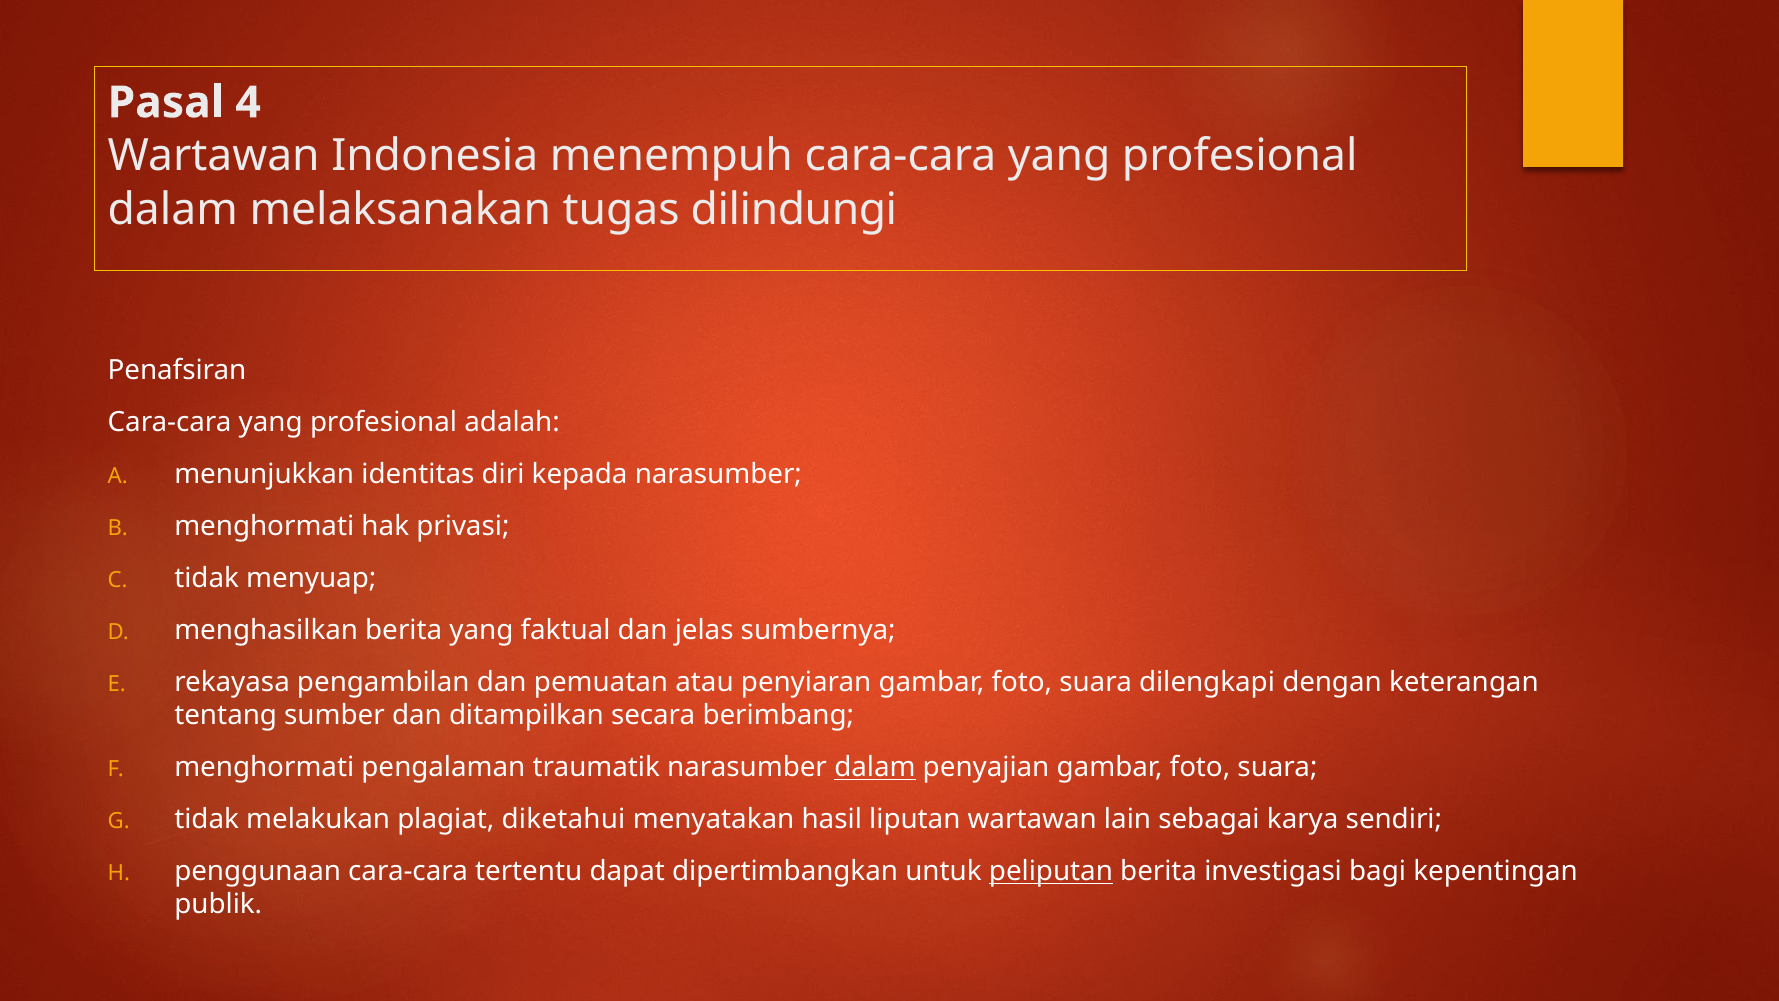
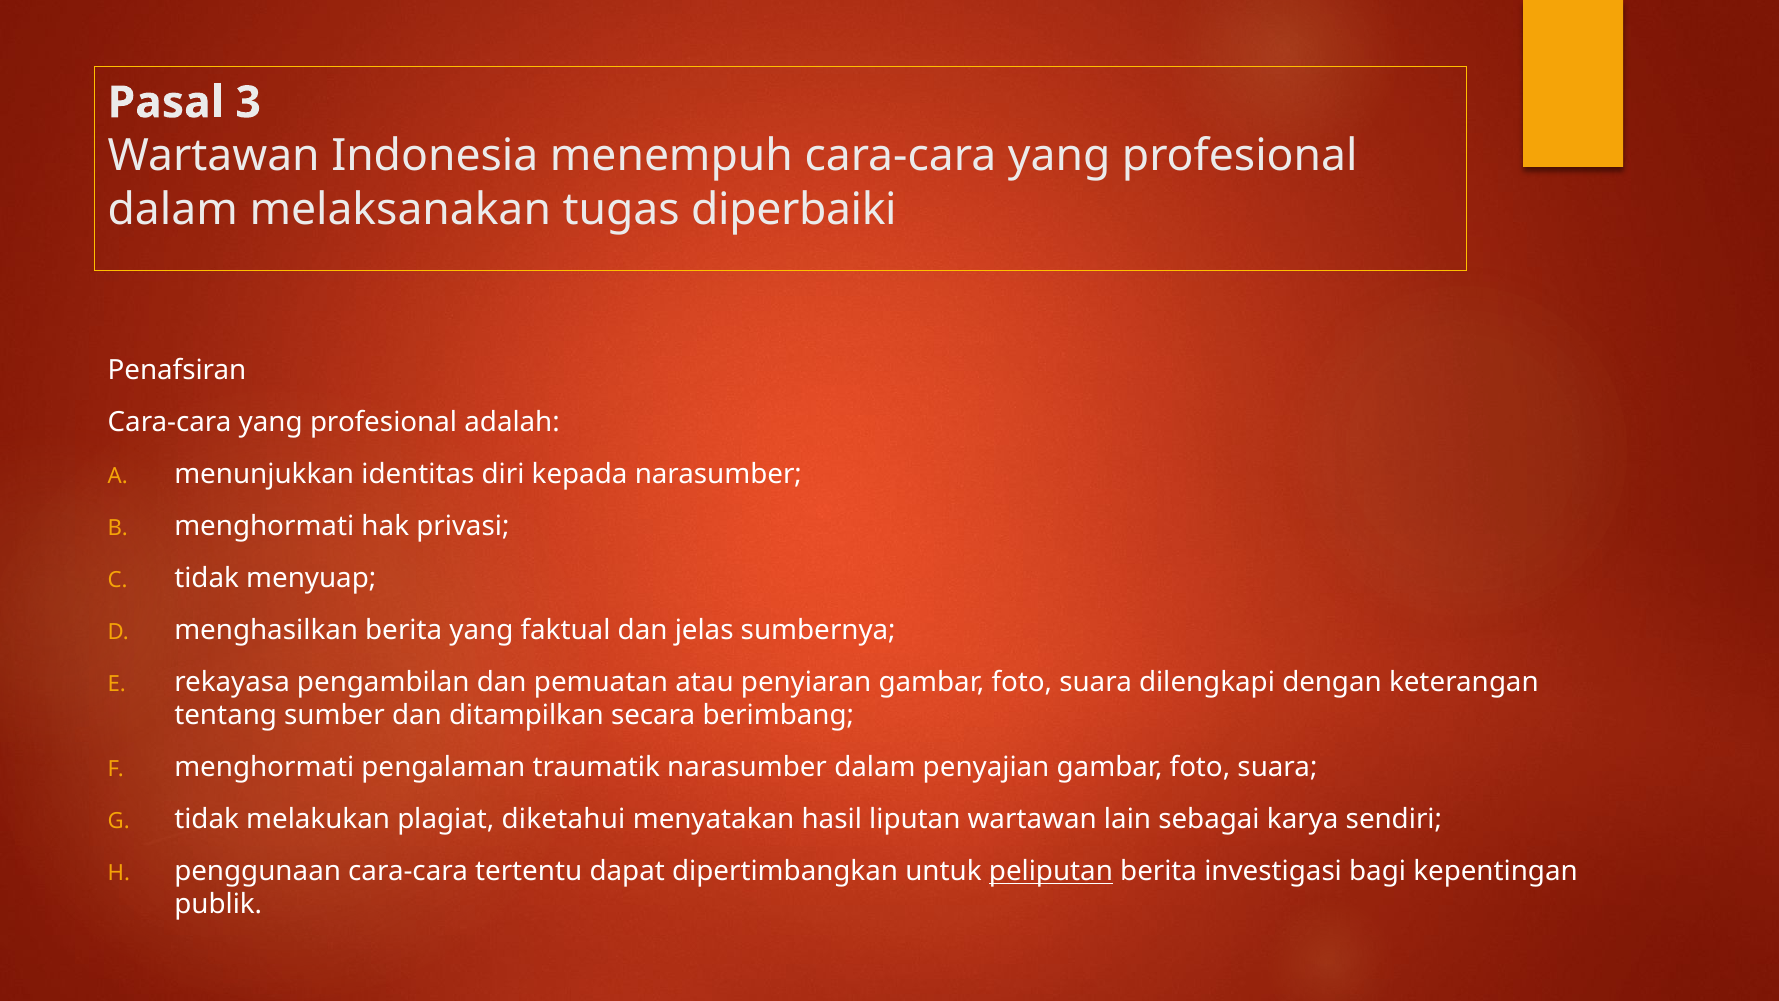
4: 4 -> 3 (248, 103)
dilindungi: dilindungi -> diperbaiki (794, 209)
dalam underline: present -> none (875, 767)
